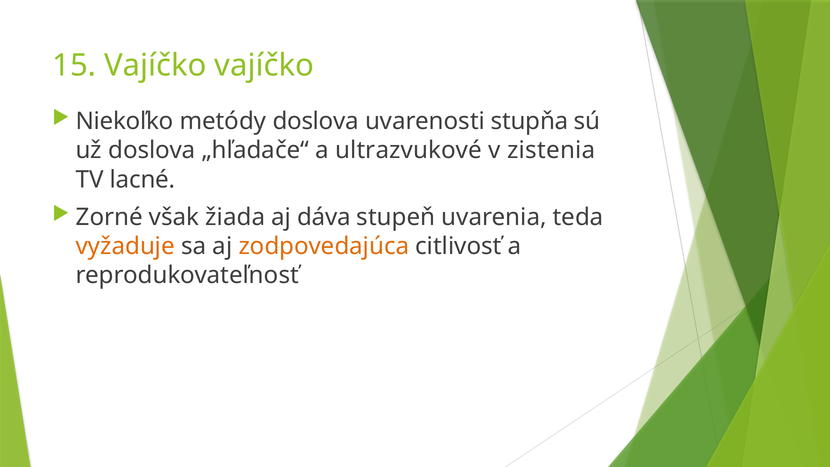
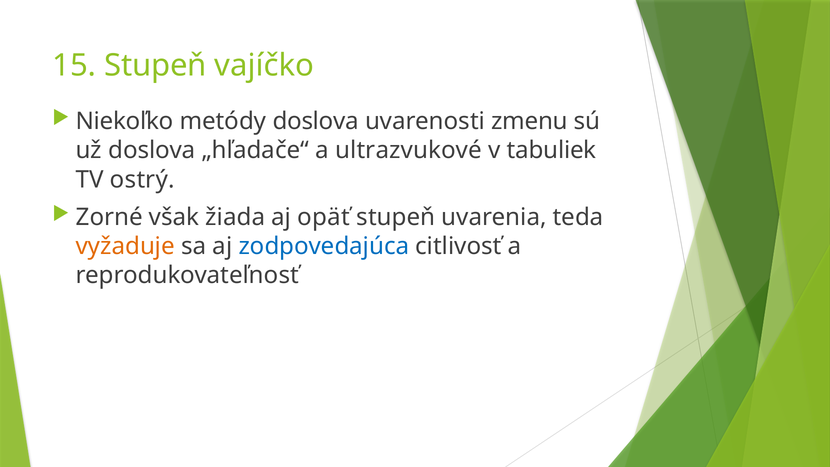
15 Vajíčko: Vajíčko -> Stupeň (155, 65)
stupňa: stupňa -> zmenu (530, 121)
zistenia: zistenia -> tabuliek (552, 150)
lacné: lacné -> ostrý (142, 180)
dáva: dáva -> opäť (324, 217)
zodpovedajúca colour: orange -> blue (324, 246)
